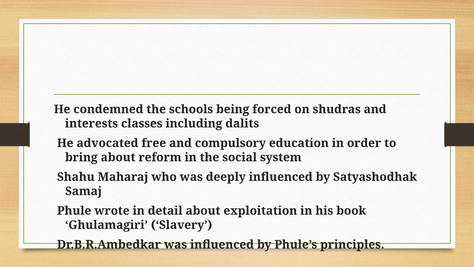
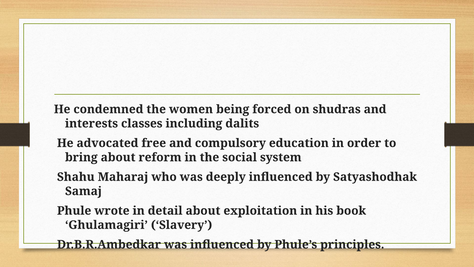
schools: schools -> women (191, 109)
